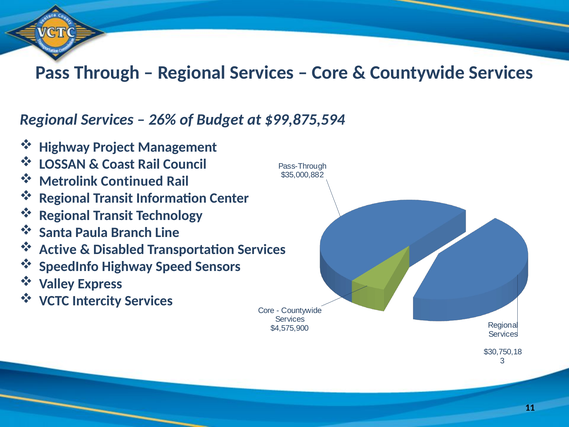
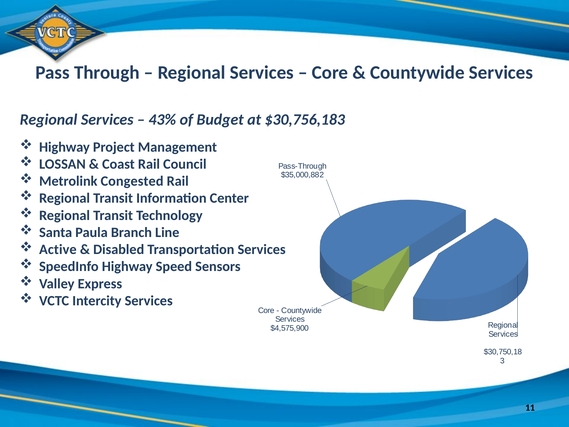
26%: 26% -> 43% (162, 120)
$99,875,594: $99,875,594 -> $30,756,183 (305, 120)
Continued: Continued -> Congested (132, 181)
